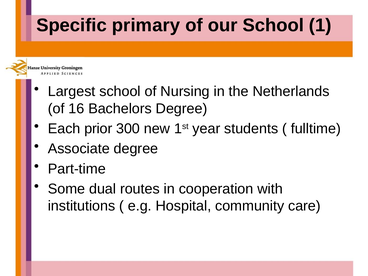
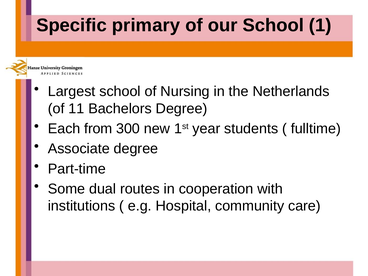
16: 16 -> 11 (76, 109)
prior: prior -> from (98, 129)
